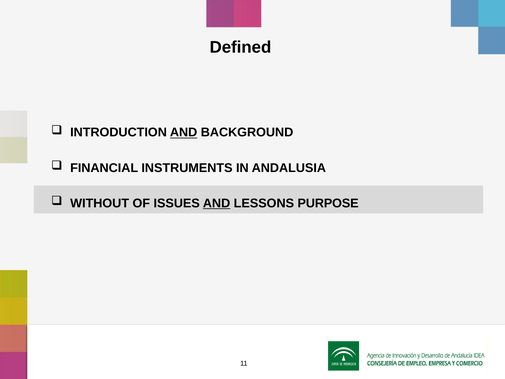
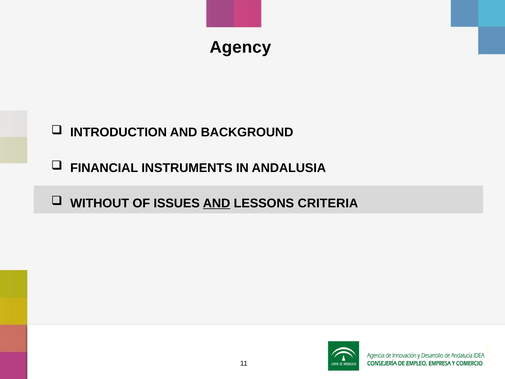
Defined: Defined -> Agency (240, 47)
AND underline: present -> none (184, 132)
PURPOSE: PURPOSE -> CRITERIA (328, 203)
